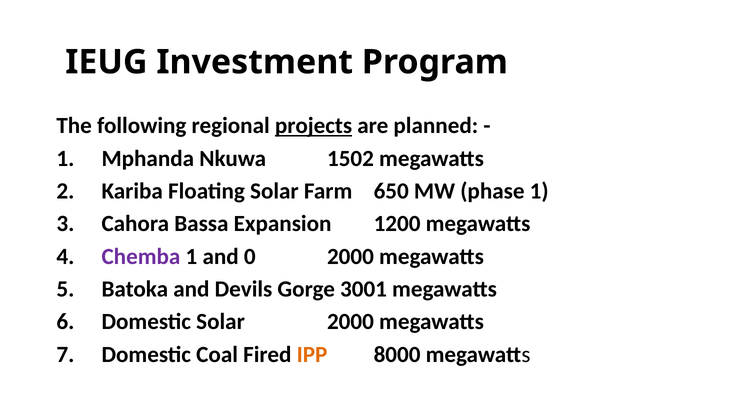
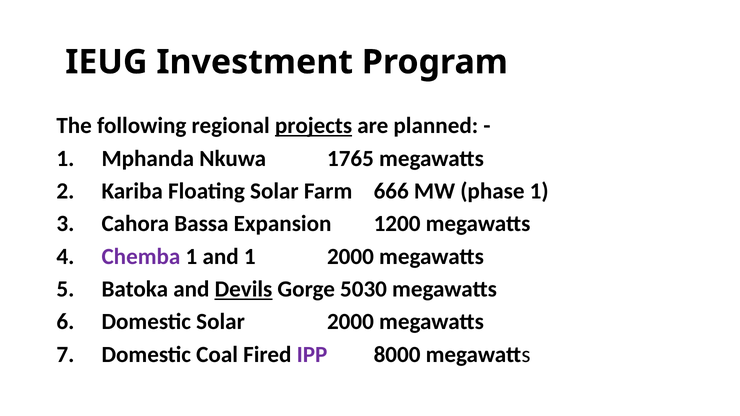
1502: 1502 -> 1765 (350, 159)
650: 650 -> 666 (391, 191)
and 0: 0 -> 1 (250, 257)
Devils underline: none -> present (243, 289)
3001: 3001 -> 5030 (364, 289)
IPP colour: orange -> purple (312, 355)
